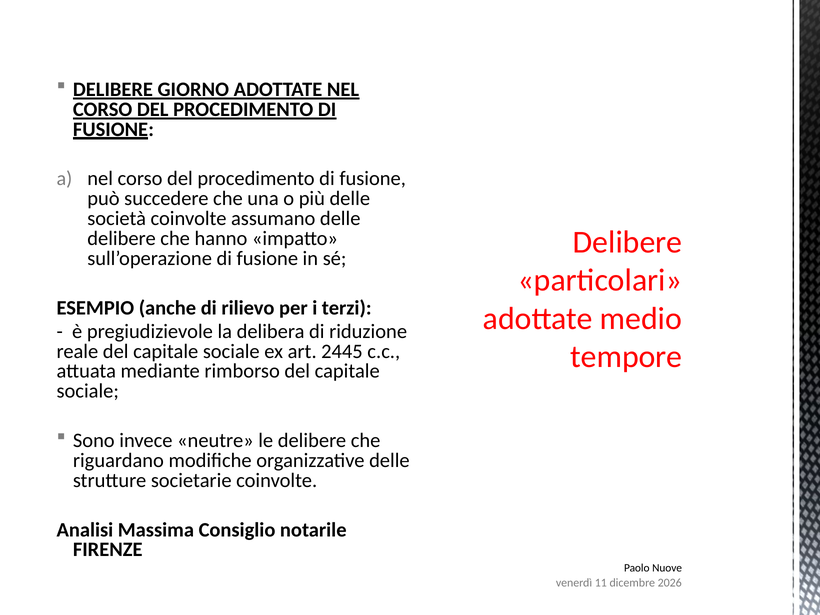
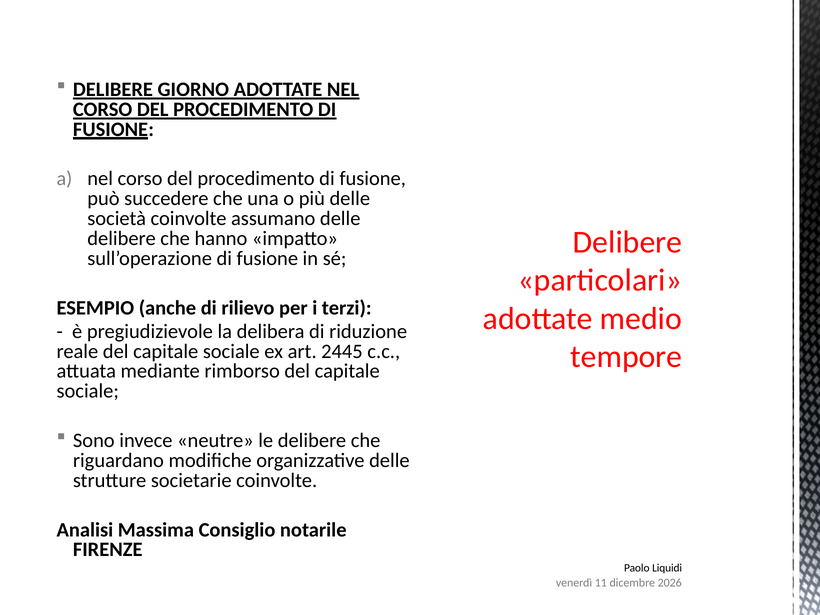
Nuove: Nuove -> Liquidi (667, 568)
